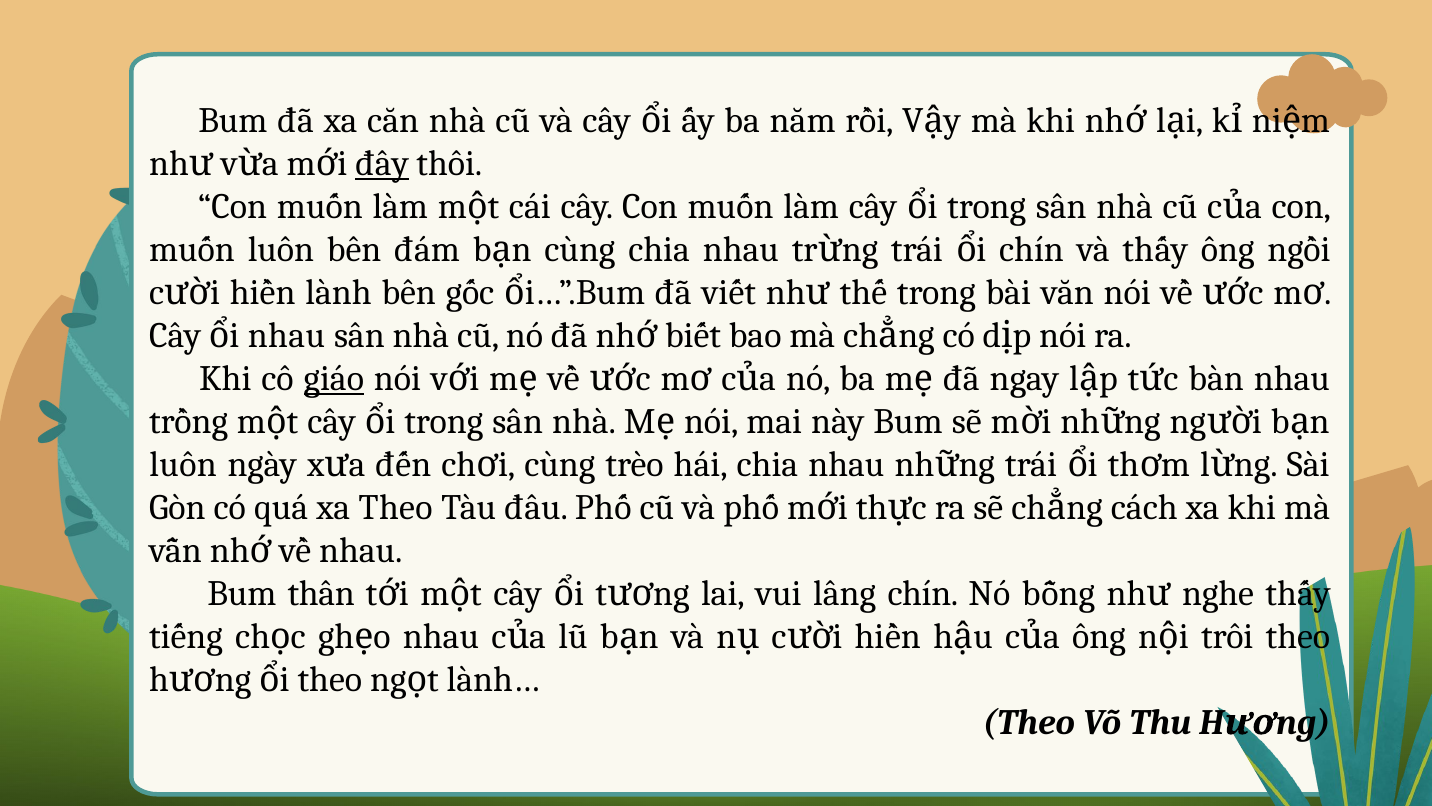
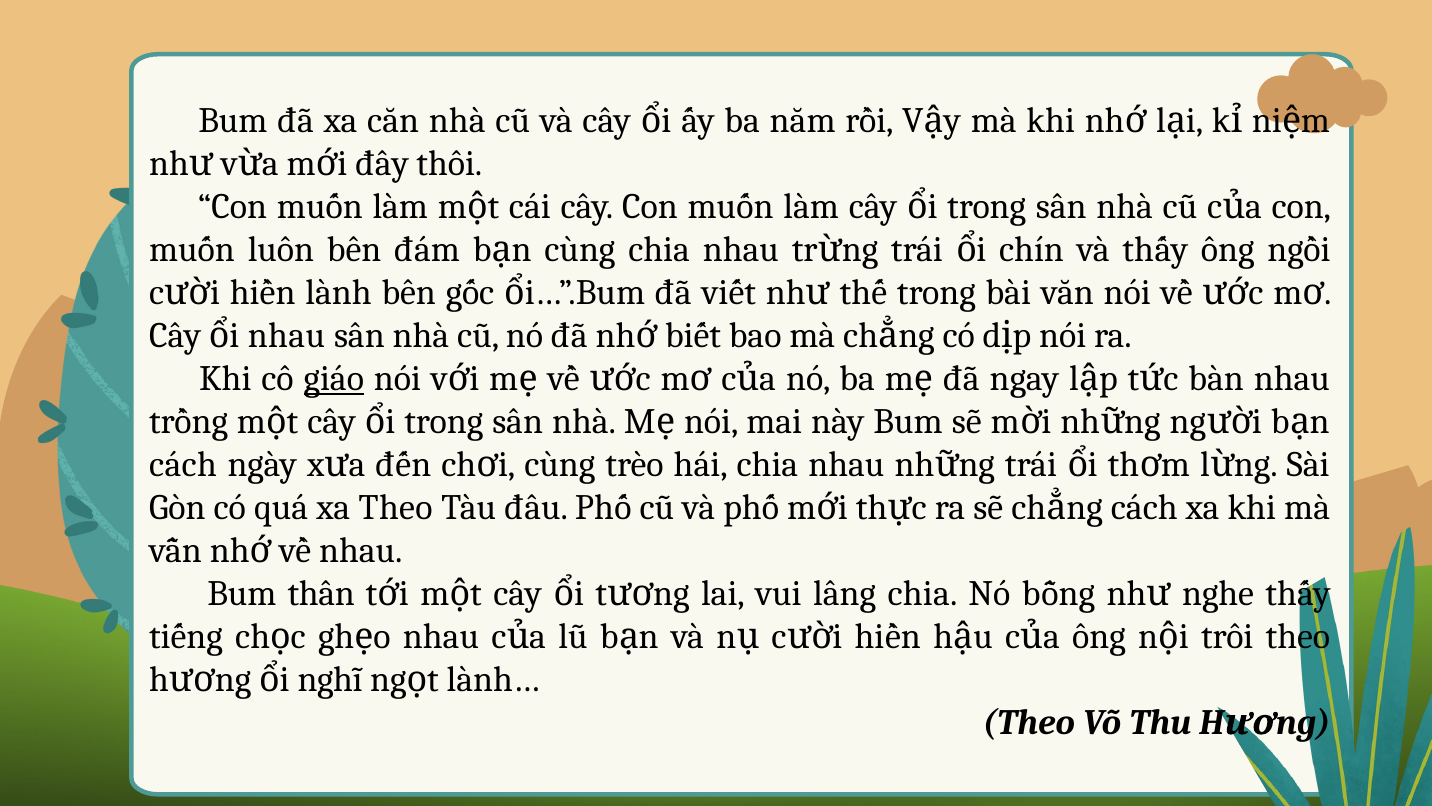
đây underline: present -> none (382, 164)
luôn: luôn -> cách (183, 464)
lâng chín: chín -> chia (923, 593)
theo: theo -> nghĩ (330, 679)
